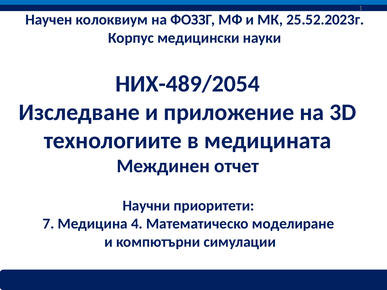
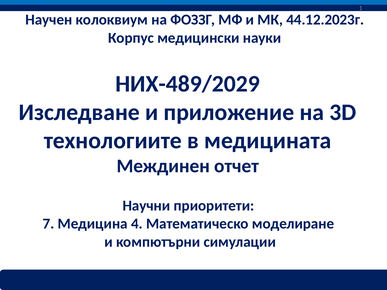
25.52.2023г: 25.52.2023г -> 44.12.2023г (325, 20)
НИХ-489/2054: НИХ-489/2054 -> НИХ-489/2029 (188, 84)
